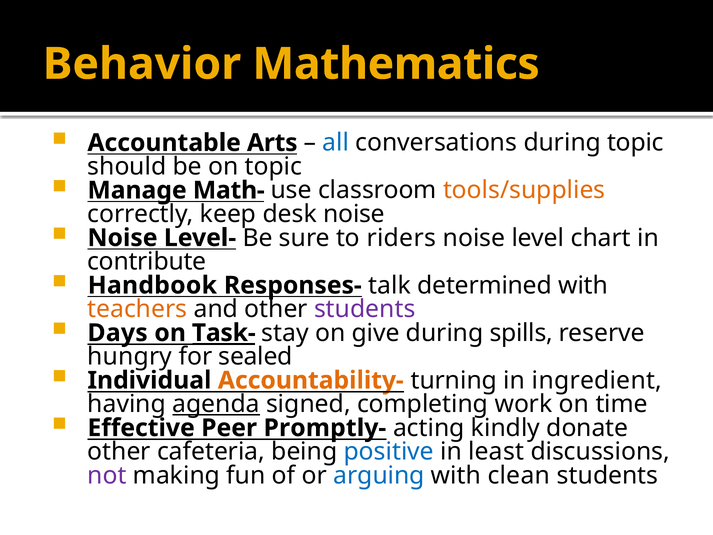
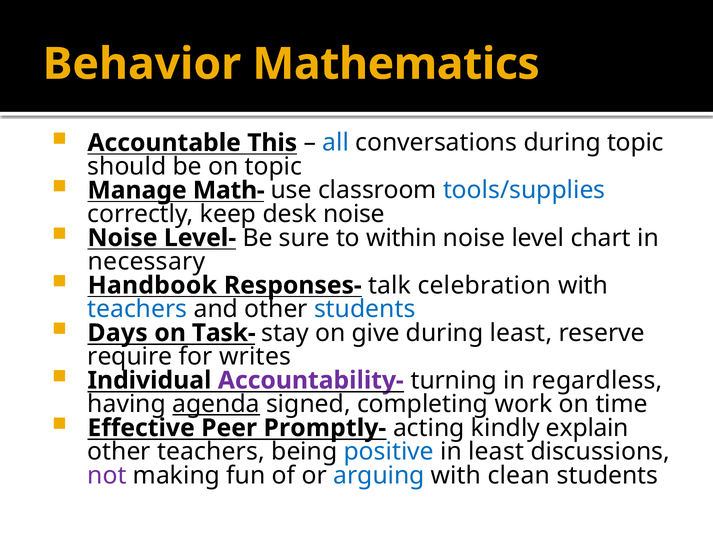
Arts: Arts -> This (272, 143)
tools/supplies colour: orange -> blue (524, 190)
riders: riders -> within (402, 238)
contribute: contribute -> necessary (147, 261)
determined: determined -> celebration (484, 285)
teachers colour: orange -> blue (137, 309)
students colour: purple -> blue (365, 309)
Task- underline: present -> none (224, 333)
during spills: spills -> least (521, 333)
hungry: hungry -> require (130, 356)
sealed: sealed -> writes (255, 356)
Accountability- colour: orange -> purple (311, 380)
ingredient: ingredient -> regardless (597, 380)
donate: donate -> explain (587, 428)
other cafeteria: cafeteria -> teachers (211, 451)
